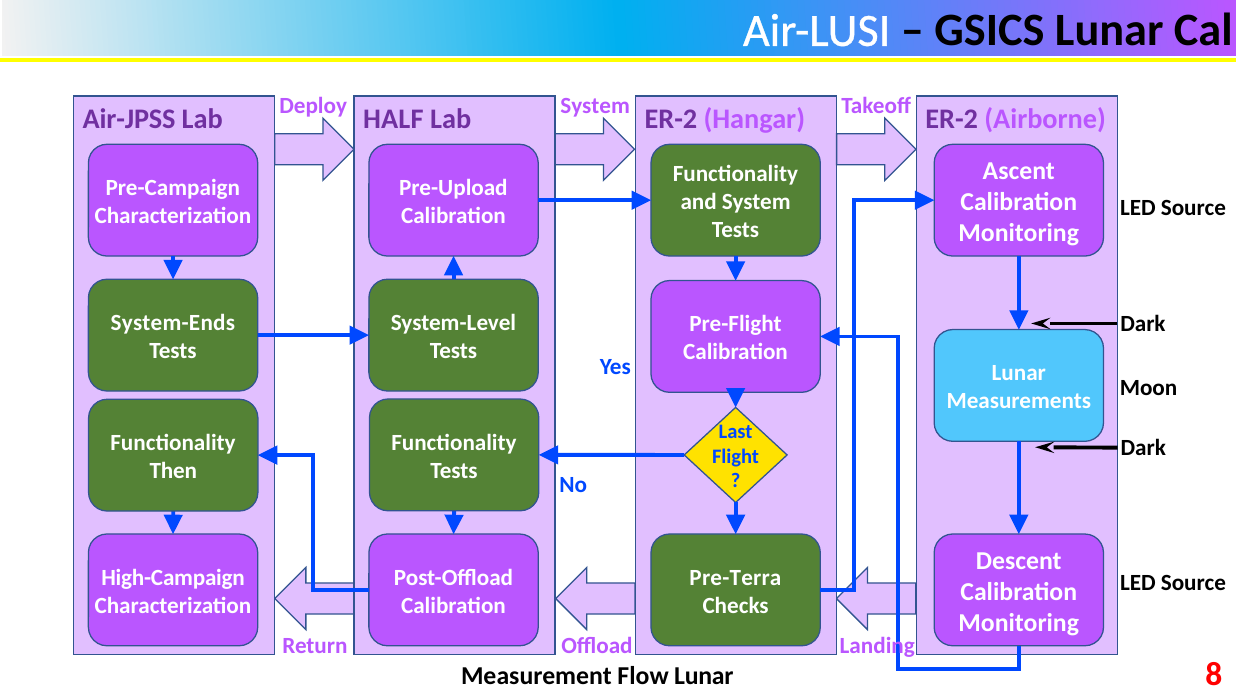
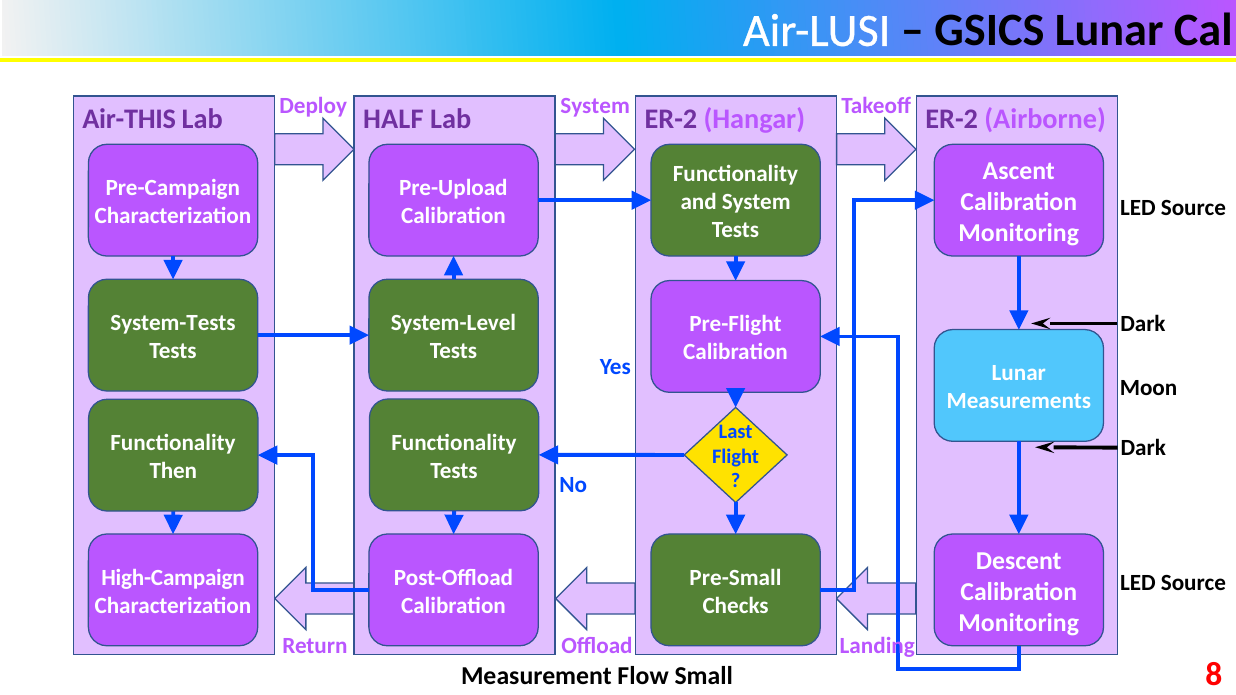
Air-JPSS: Air-JPSS -> Air-THIS (129, 120)
System-Ends: System-Ends -> System-Tests (173, 323)
Pre-Terra: Pre-Terra -> Pre-Small (736, 578)
Flow Lunar: Lunar -> Small (704, 676)
